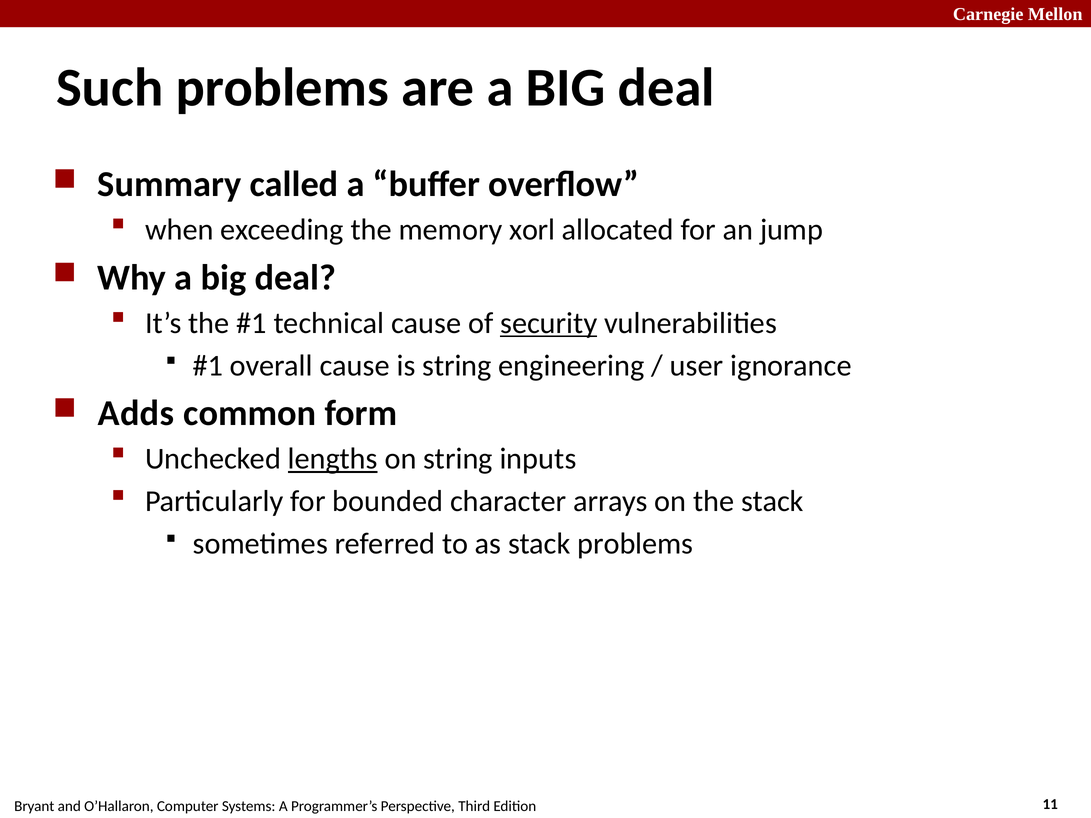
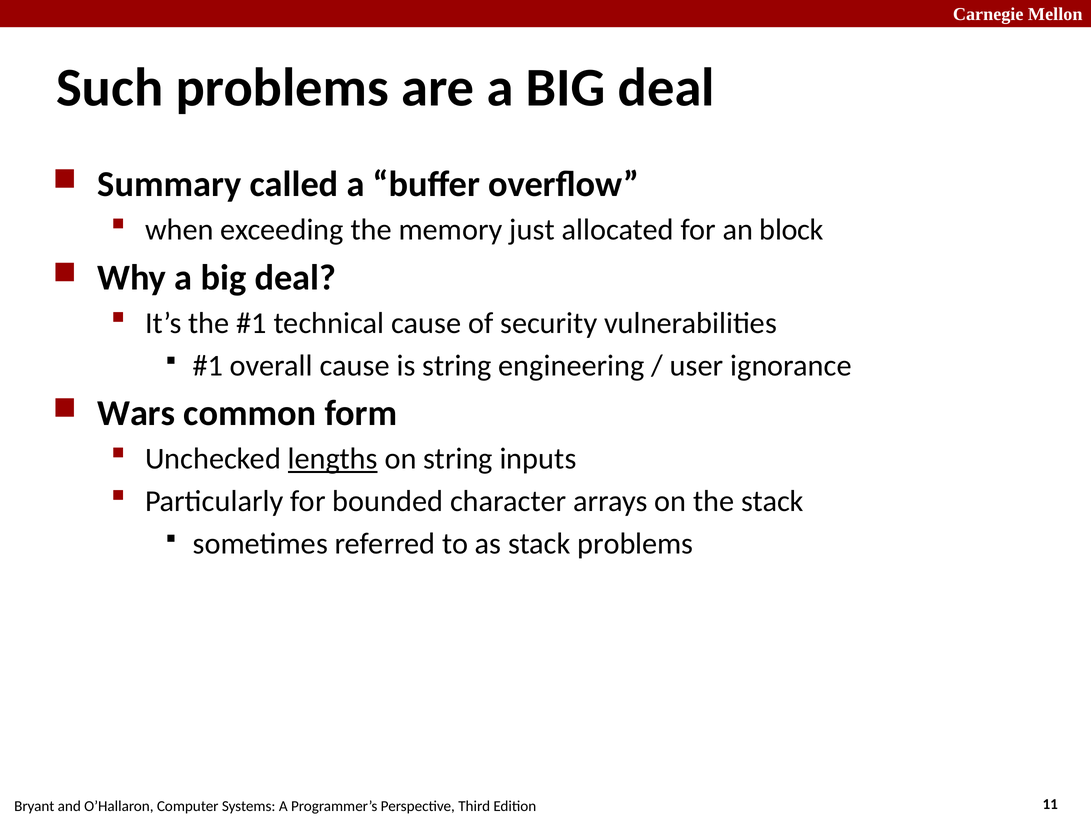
xorl: xorl -> just (532, 230)
jump: jump -> block (792, 230)
security underline: present -> none (549, 323)
Adds: Adds -> Wars (136, 413)
